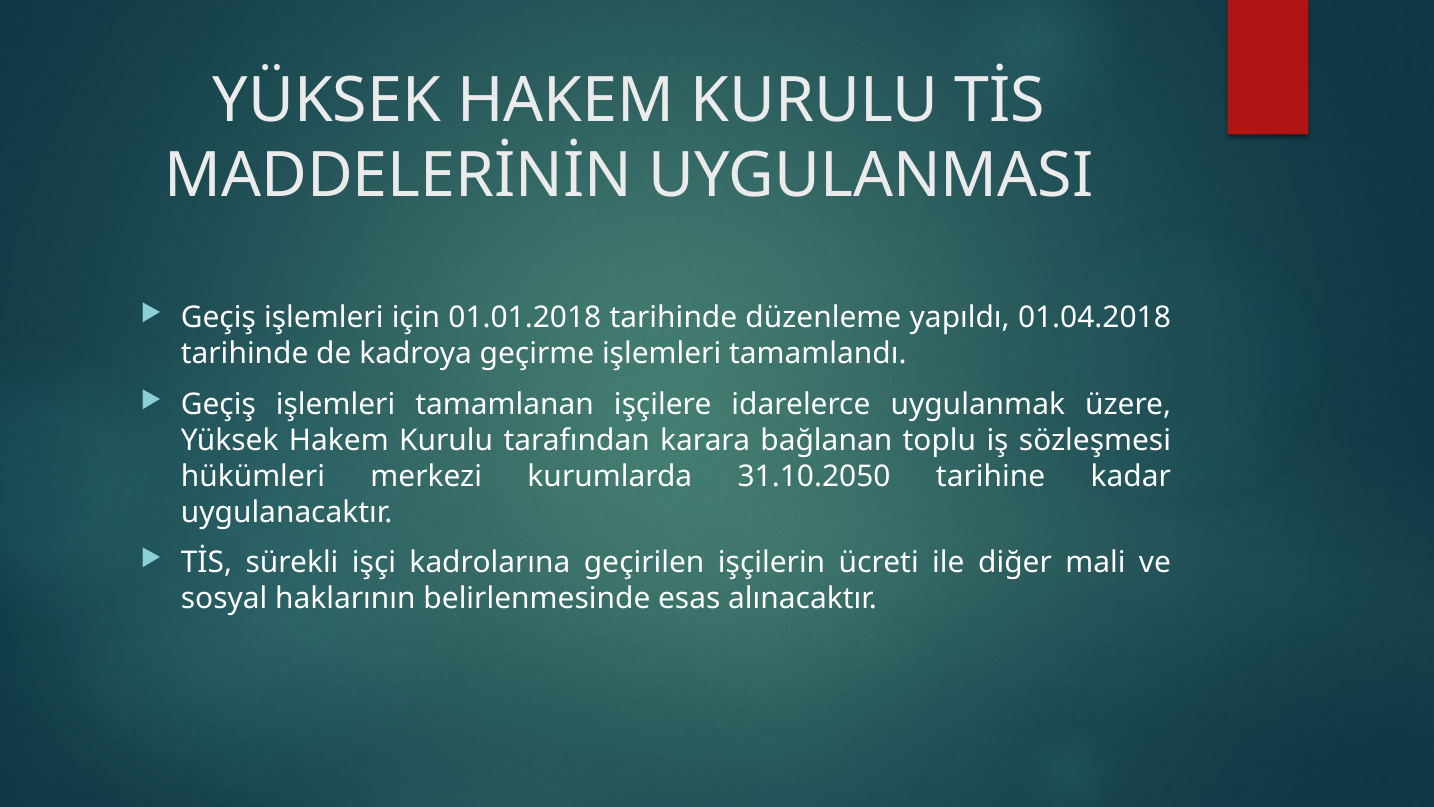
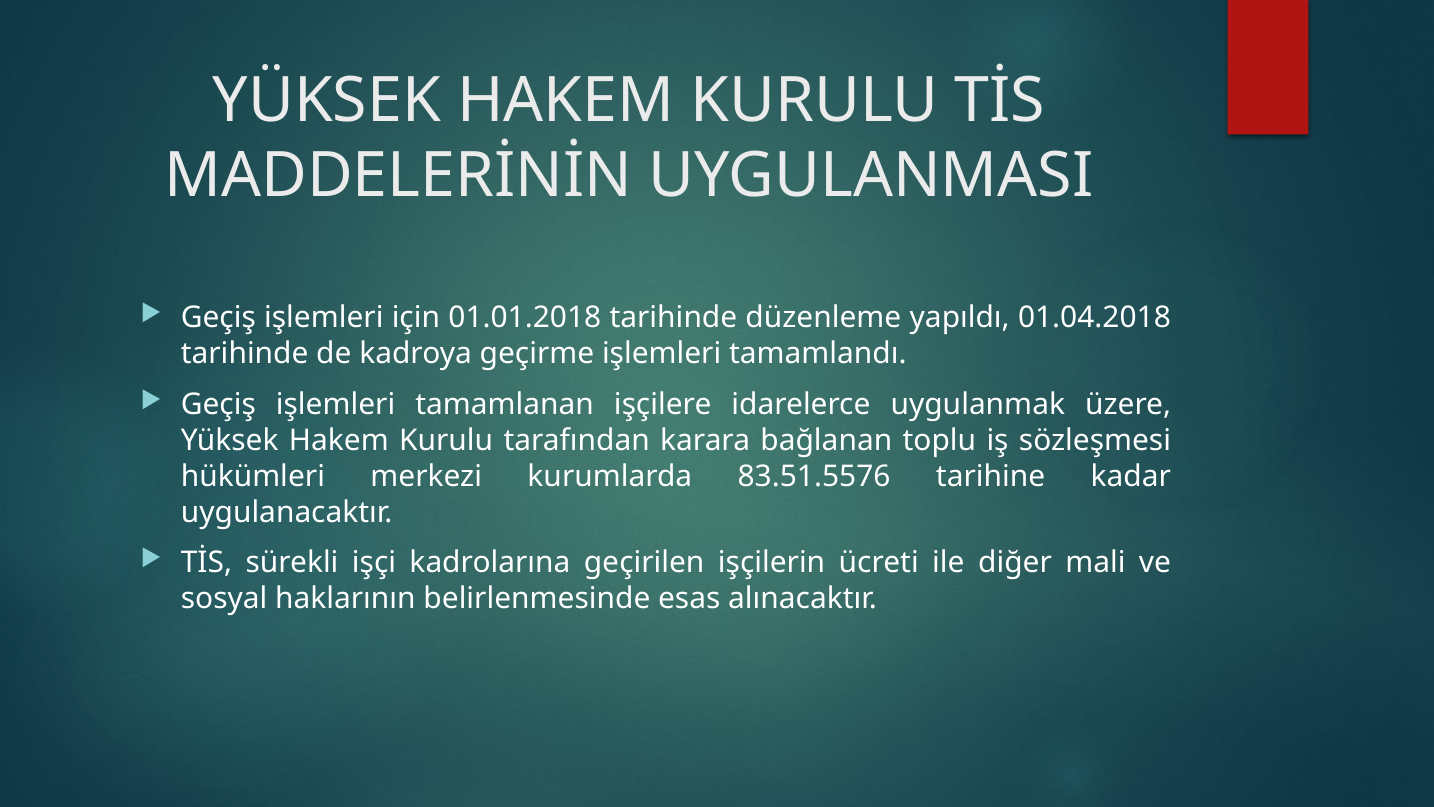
31.10.2050: 31.10.2050 -> 83.51.5576 (814, 476)
